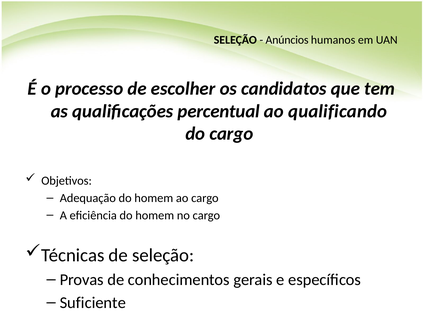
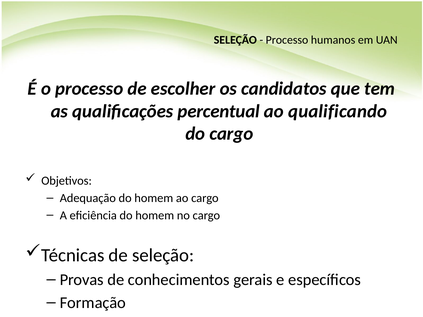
Anúncios: Anúncios -> Processo (287, 40)
Suficiente: Suficiente -> Formação (93, 303)
